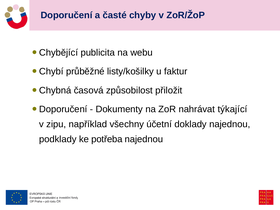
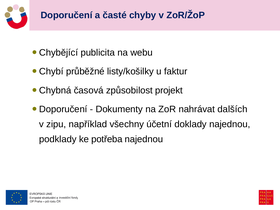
přiložit: přiložit -> projekt (169, 90)
týkající: týkající -> dalších (233, 109)
